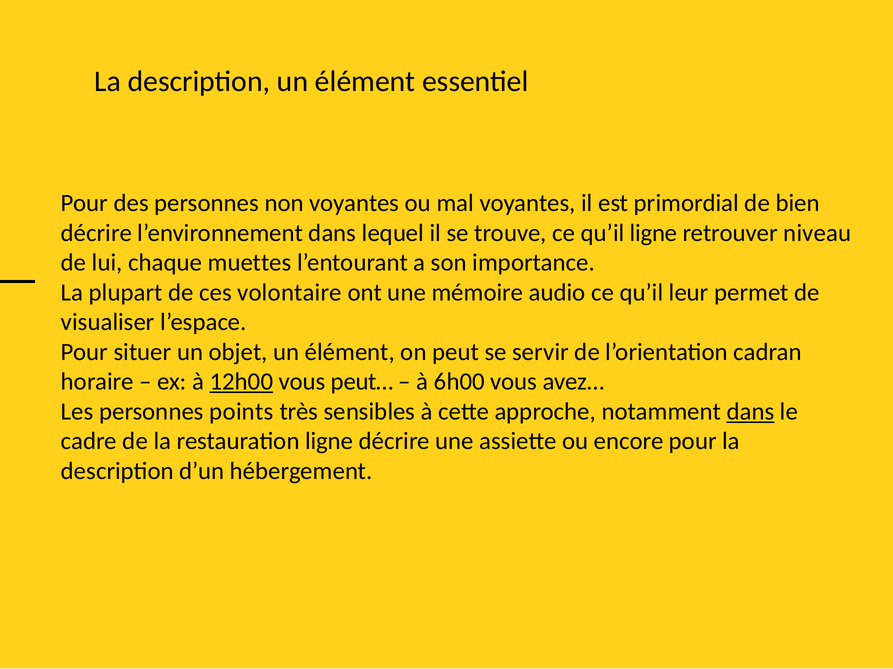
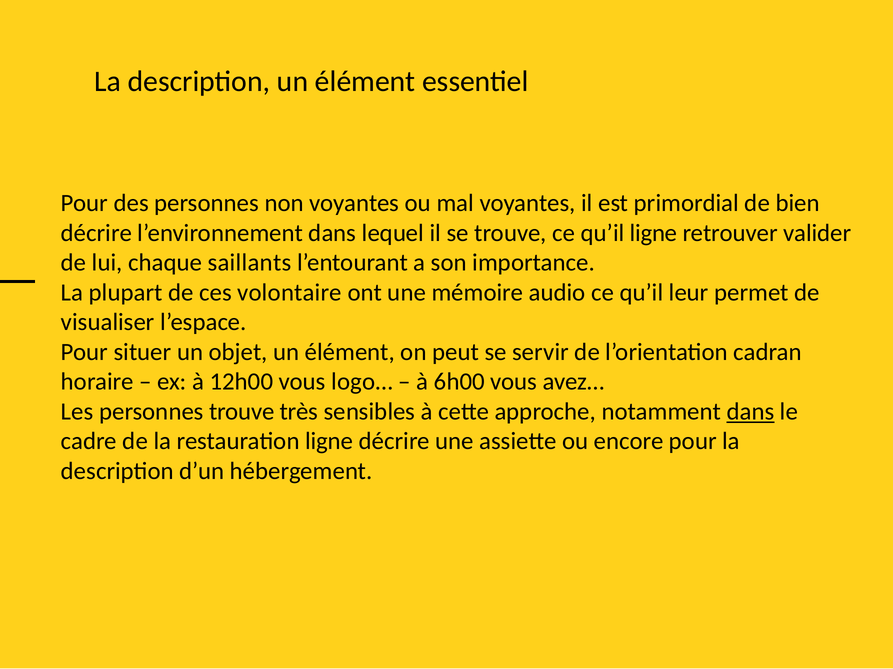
niveau: niveau -> valider (817, 233)
muettes: muettes -> saillants (250, 263)
12h00 underline: present -> none (241, 382)
peut…: peut… -> logo… (362, 382)
personnes points: points -> trouve (242, 412)
